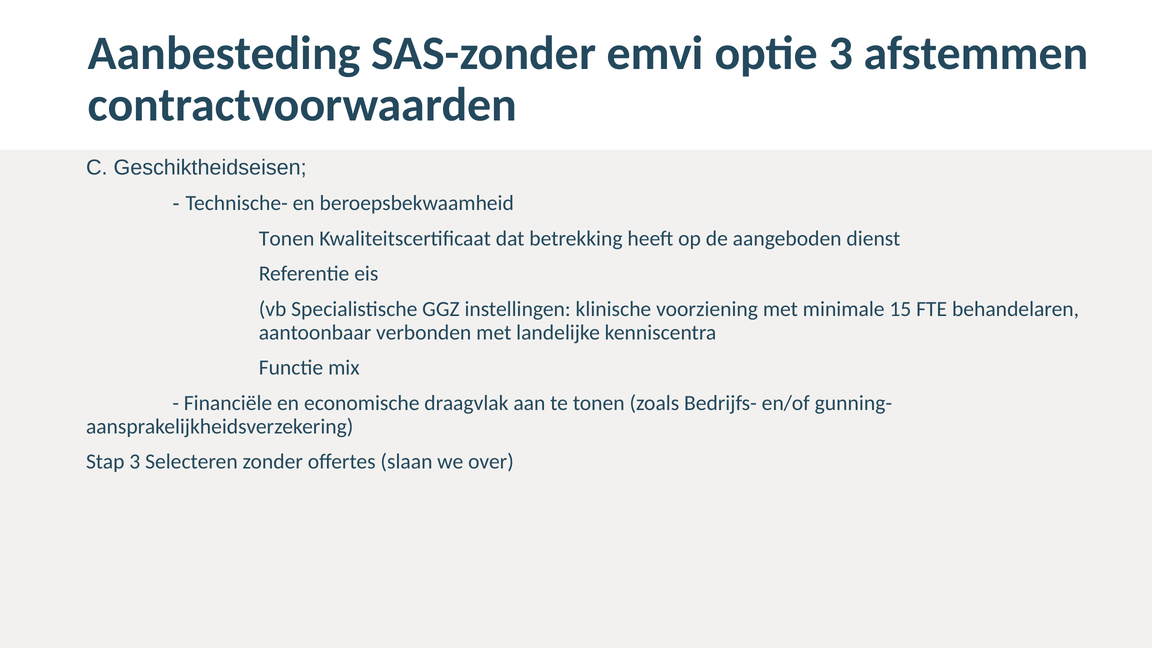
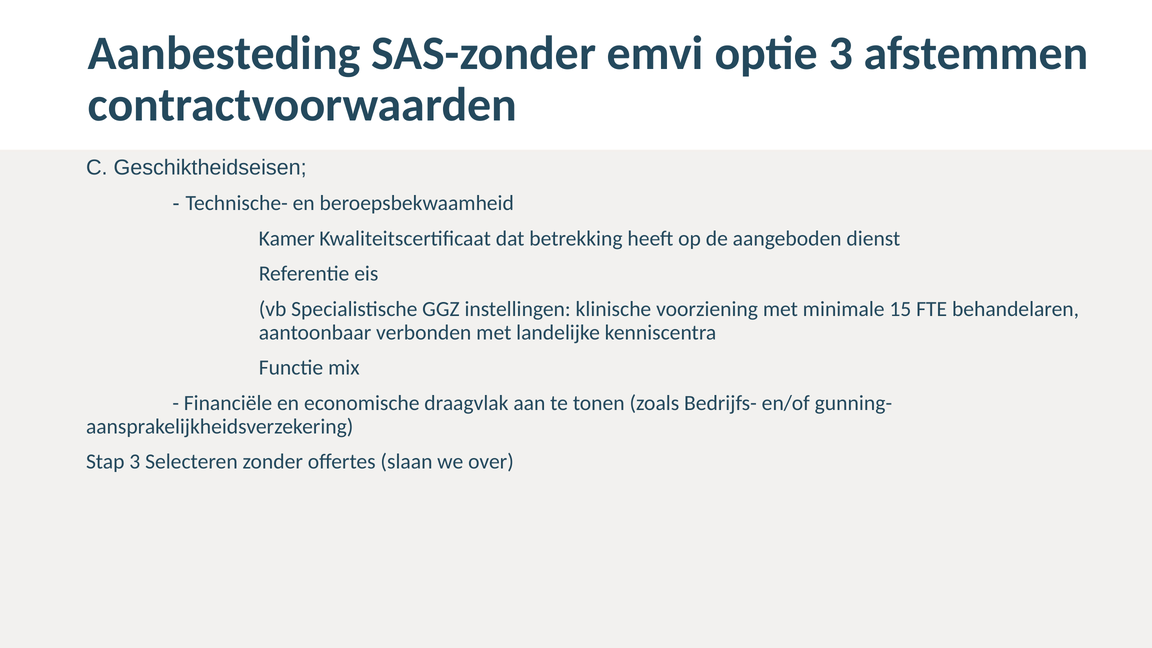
Tonen: Tonen -> Kamer (287, 238)
